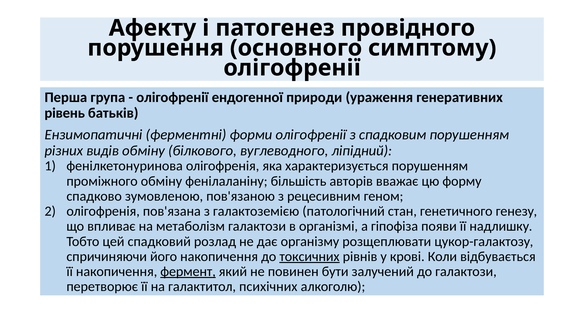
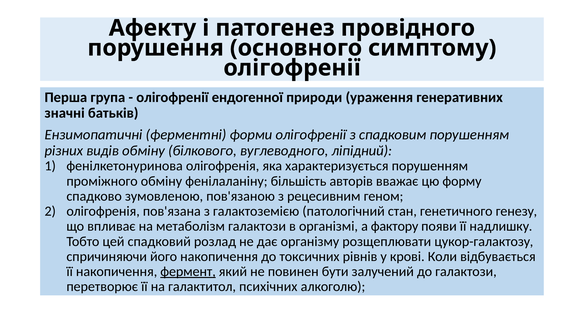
рівень: рівень -> значні (65, 113)
гіпофіза: гіпофіза -> фактору (395, 227)
токсичних underline: present -> none (309, 257)
